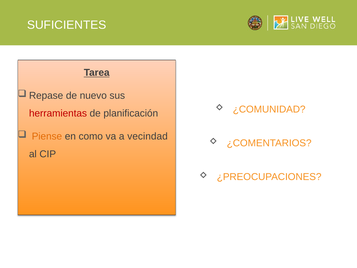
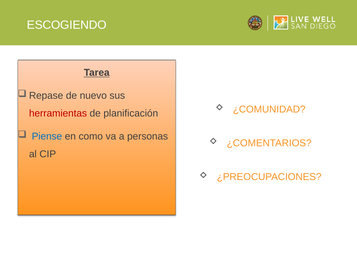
SUFICIENTES: SUFICIENTES -> ESCOGIENDO (67, 25)
Piense colour: orange -> blue (47, 136)
vecindad: vecindad -> personas (148, 136)
